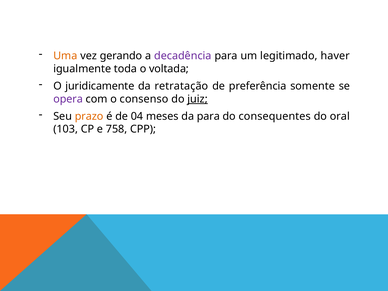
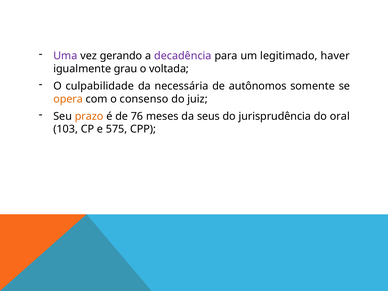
Uma colour: orange -> purple (65, 56)
toda: toda -> grau (126, 69)
juridicamente: juridicamente -> culpabilidade (100, 86)
retratação: retratação -> necessária (181, 86)
preferência: preferência -> autônomos (258, 86)
opera colour: purple -> orange (68, 99)
juiz underline: present -> none (198, 99)
04: 04 -> 76 (137, 116)
da para: para -> seus (208, 116)
consequentes: consequentes -> jurisprudência (275, 116)
758: 758 -> 575 (117, 129)
